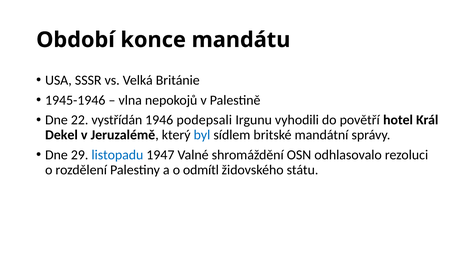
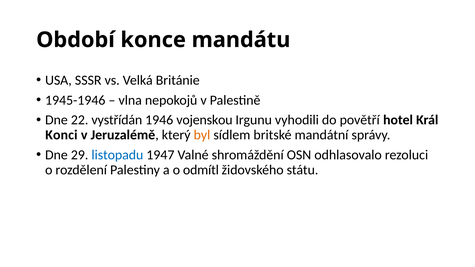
podepsali: podepsali -> vojenskou (204, 120)
Dekel: Dekel -> Konci (61, 135)
byl colour: blue -> orange (202, 135)
